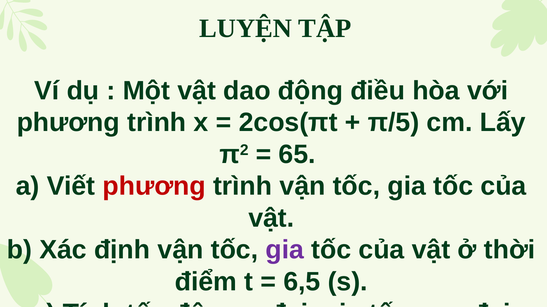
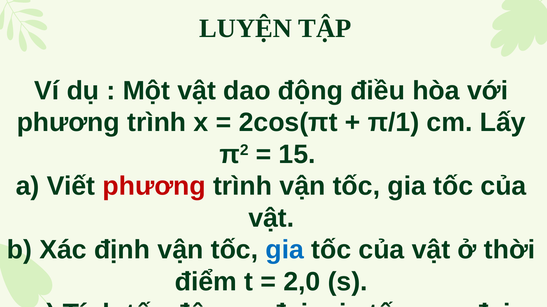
π/5: π/5 -> π/1 (394, 123)
65: 65 -> 15 (297, 155)
gia colour: purple -> blue (285, 250)
6,5: 6,5 -> 2,0 (302, 282)
